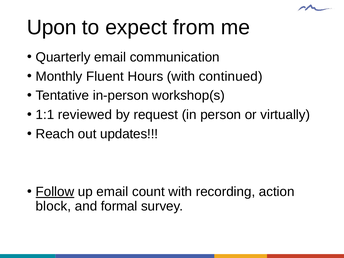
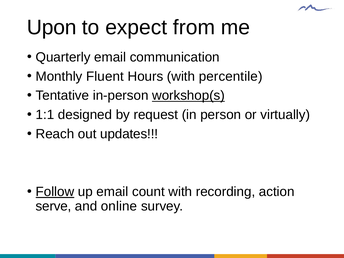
continued: continued -> percentile (231, 76)
workshop(s underline: none -> present (188, 96)
reviewed: reviewed -> designed (85, 115)
block: block -> serve (54, 206)
formal: formal -> online (119, 206)
